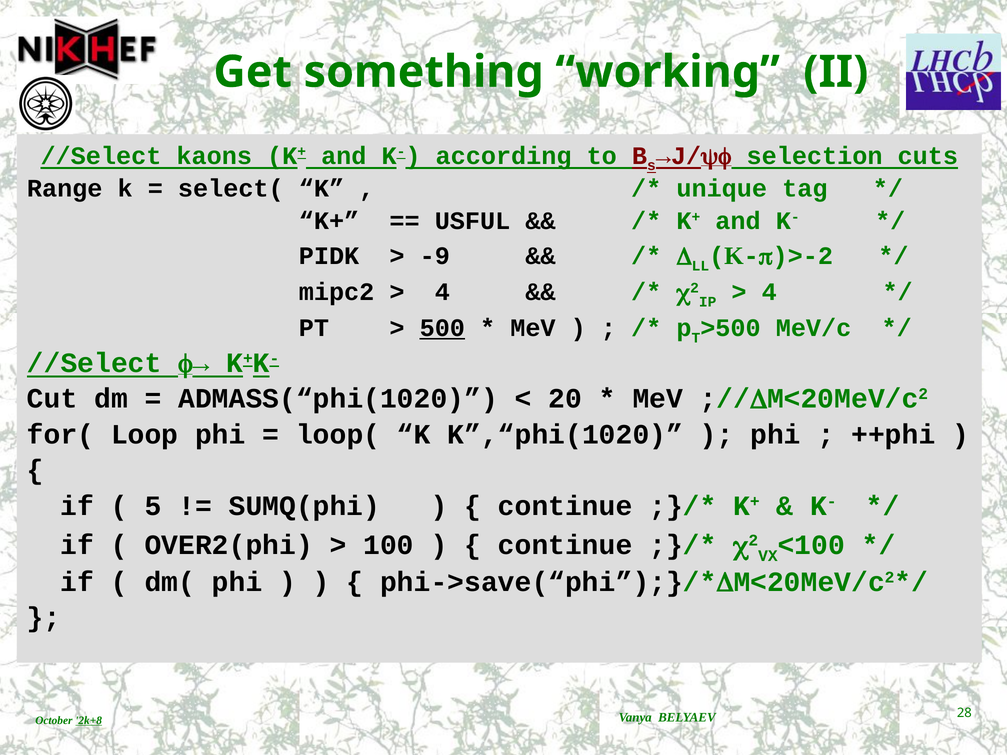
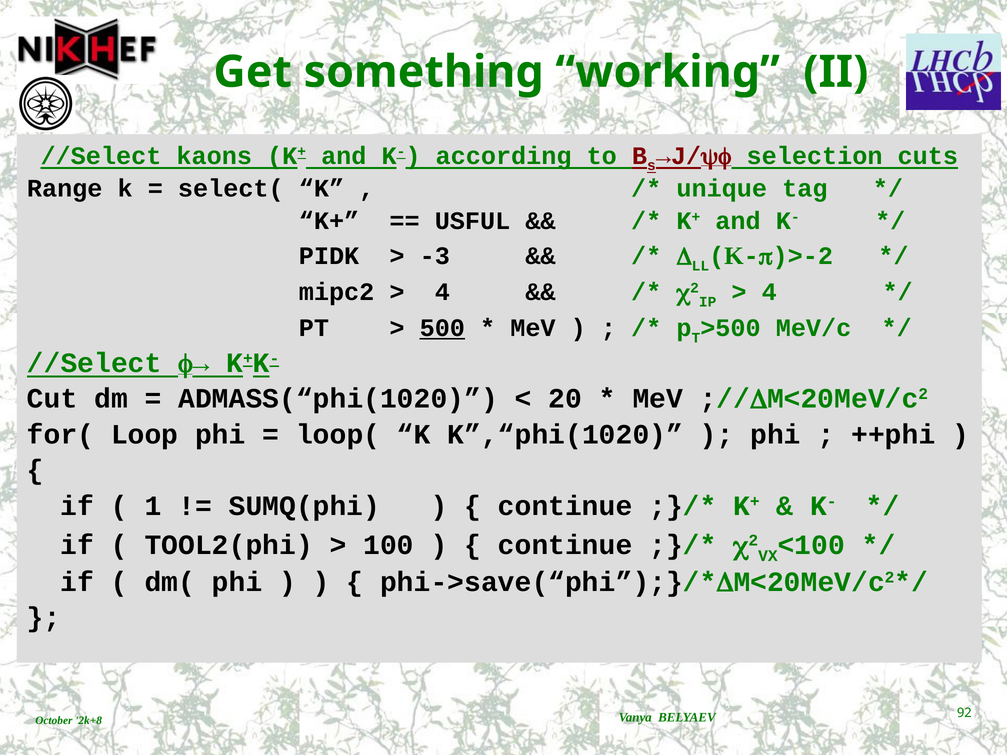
-9: -9 -> -3 (435, 256)
5: 5 -> 1 (153, 506)
OVER2(phi: OVER2(phi -> TOOL2(phi (229, 545)
2k+8 underline: present -> none (89, 721)
28: 28 -> 92 (964, 713)
